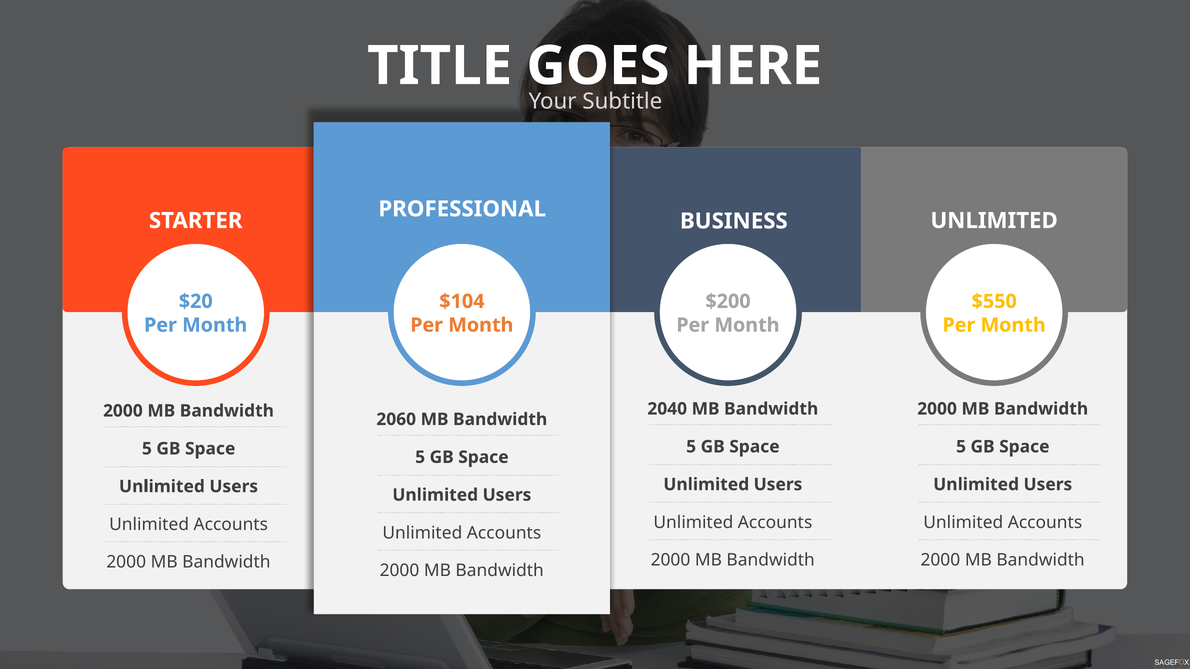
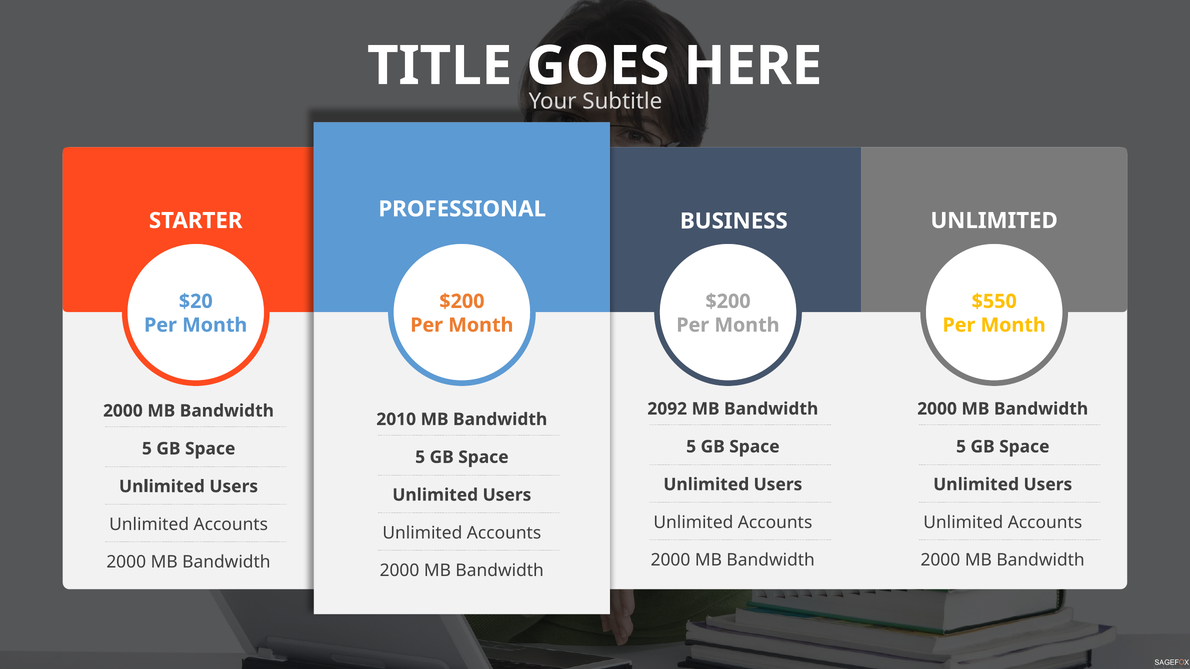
$104: $104 -> $200 (462, 302)
2040: 2040 -> 2092 (667, 409)
2060: 2060 -> 2010 (396, 420)
